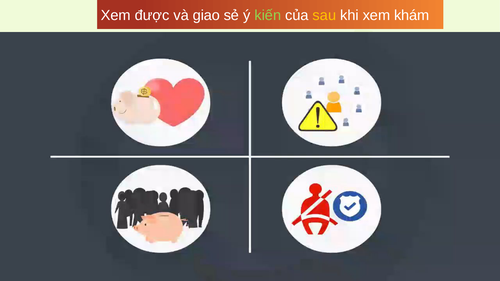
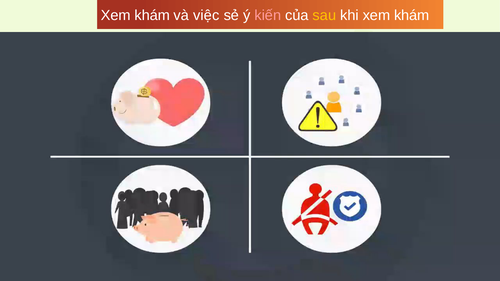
được: được -> khám (152, 15)
giao: giao -> việc (206, 15)
kiến colour: light green -> pink (268, 15)
